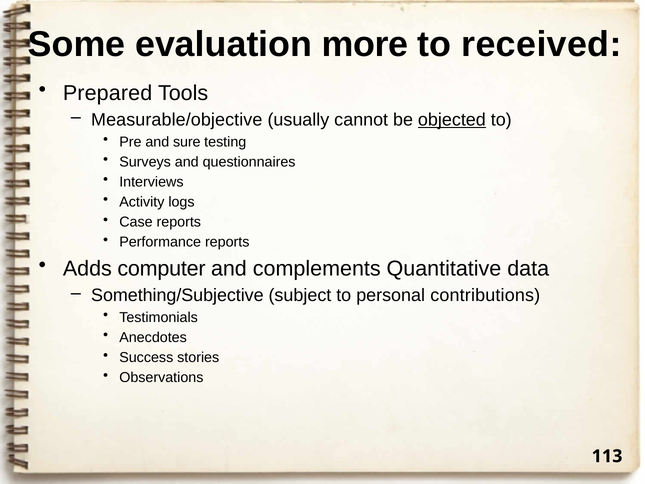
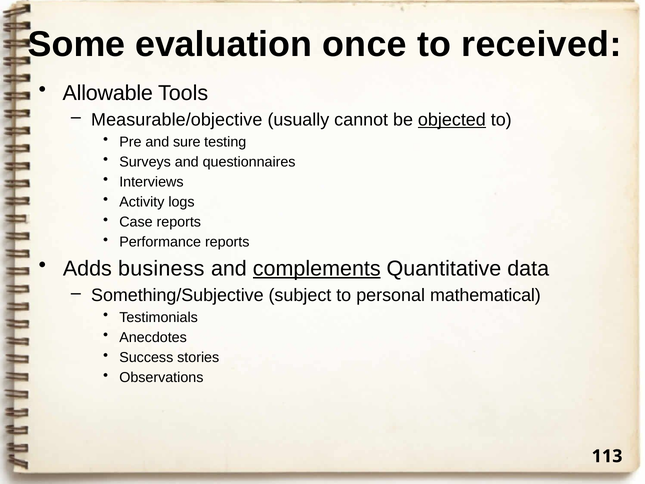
more: more -> once (365, 44)
Prepared: Prepared -> Allowable (108, 93)
computer: computer -> business (161, 268)
complements underline: none -> present (317, 268)
contributions: contributions -> mathematical (485, 295)
